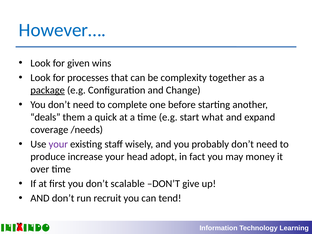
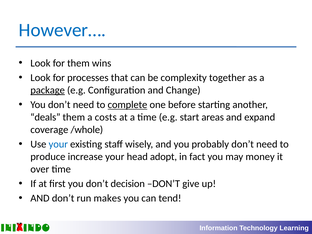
for given: given -> them (78, 63)
complete underline: none -> present (127, 105)
quick: quick -> costs (106, 117)
what: what -> areas (213, 117)
/needs: /needs -> /whole (87, 130)
your colour: purple -> blue (58, 144)
scalable: scalable -> decision (128, 184)
recruit: recruit -> makes (107, 198)
